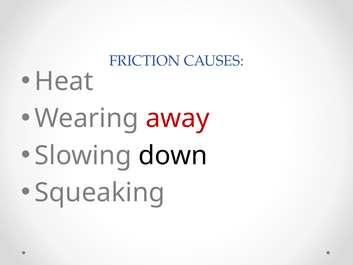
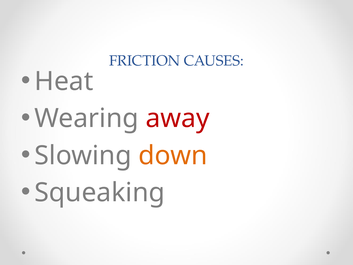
down colour: black -> orange (173, 155)
